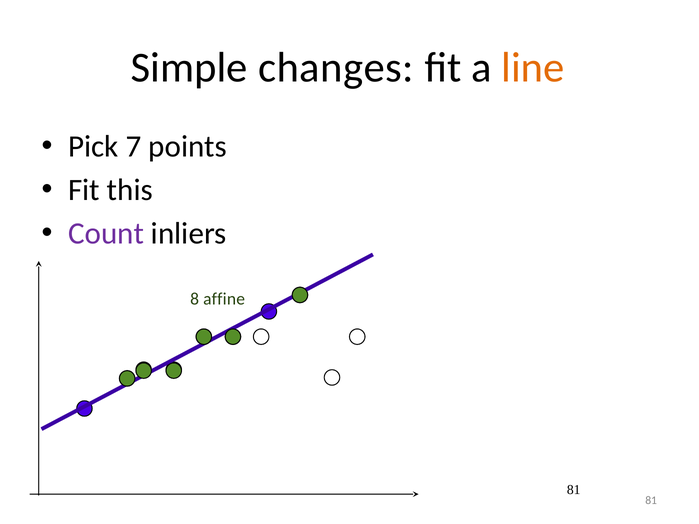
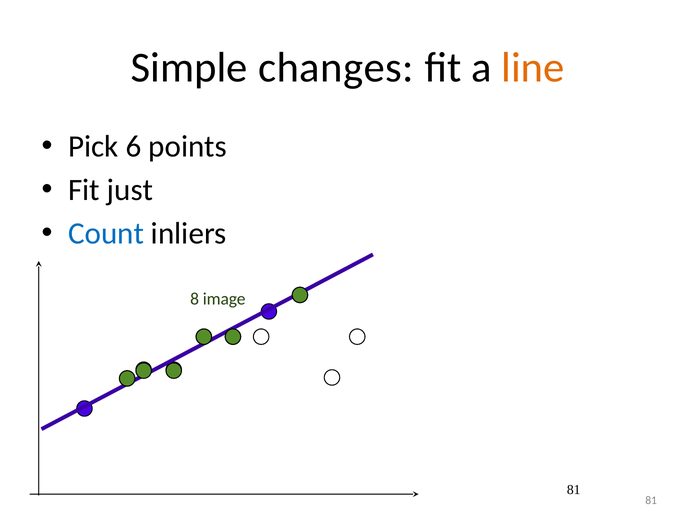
7: 7 -> 6 (133, 147)
this: this -> just (130, 190)
Count colour: purple -> blue (106, 234)
affine: affine -> image (224, 299)
